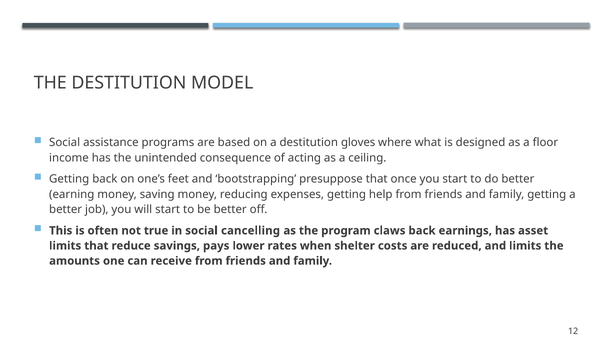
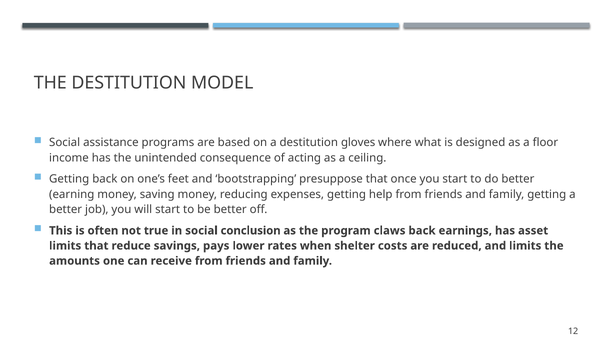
cancelling: cancelling -> conclusion (251, 231)
